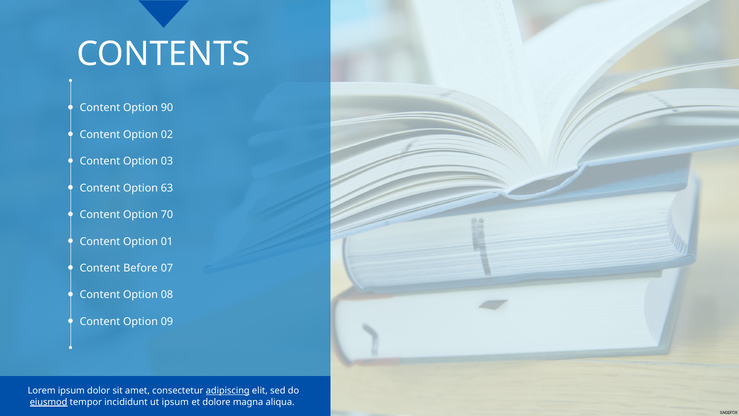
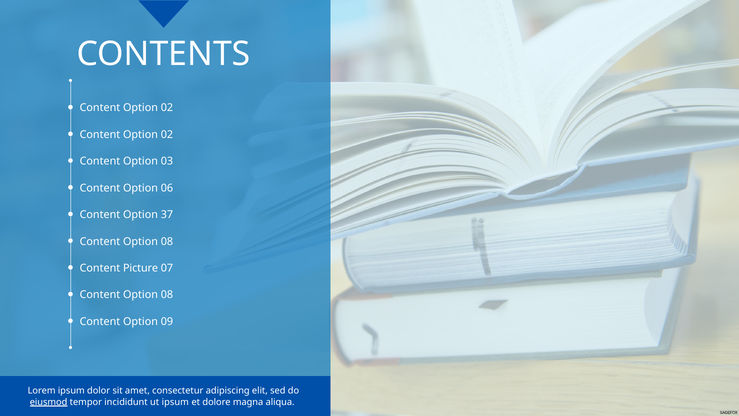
90: 90 -> 02 (167, 108)
63: 63 -> 06 (167, 188)
70: 70 -> 37 (167, 215)
01: 01 -> 08 (167, 241)
Before: Before -> Picture (141, 268)
adipiscing underline: present -> none (228, 391)
